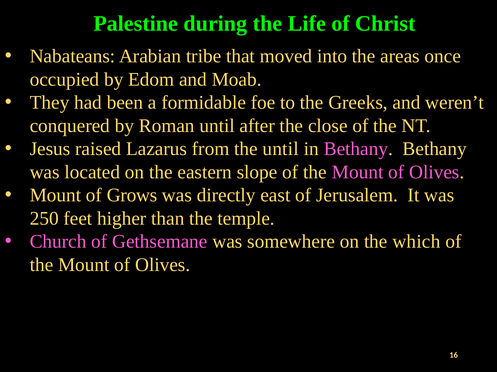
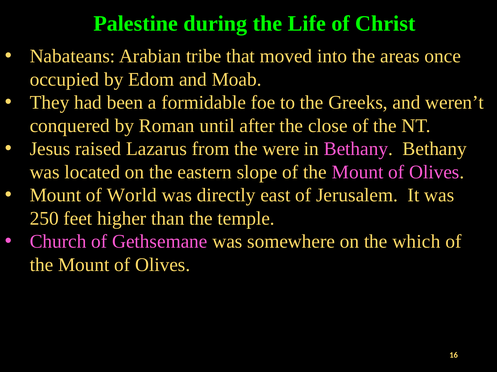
the until: until -> were (281, 149)
Grows: Grows -> World (132, 196)
